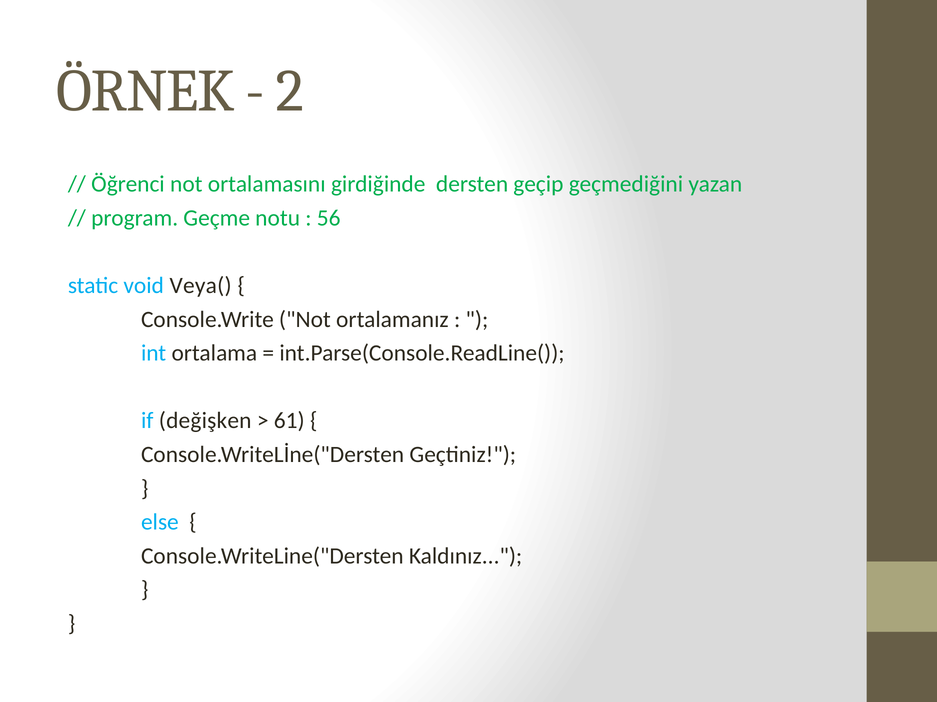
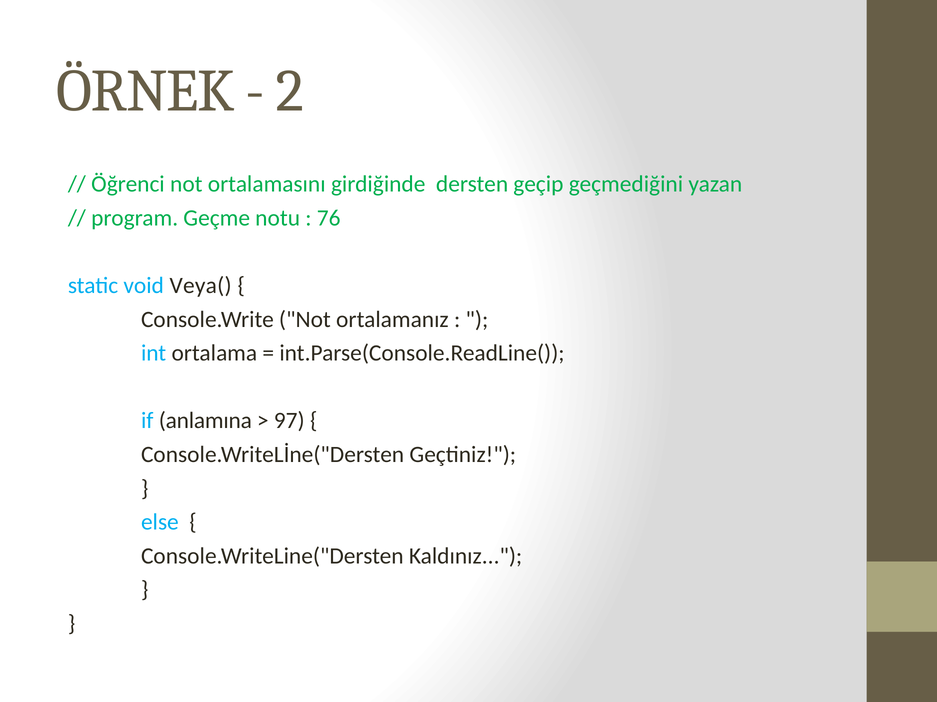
56: 56 -> 76 (329, 218)
değişken: değişken -> anlamına (205, 421)
61: 61 -> 97 (289, 421)
